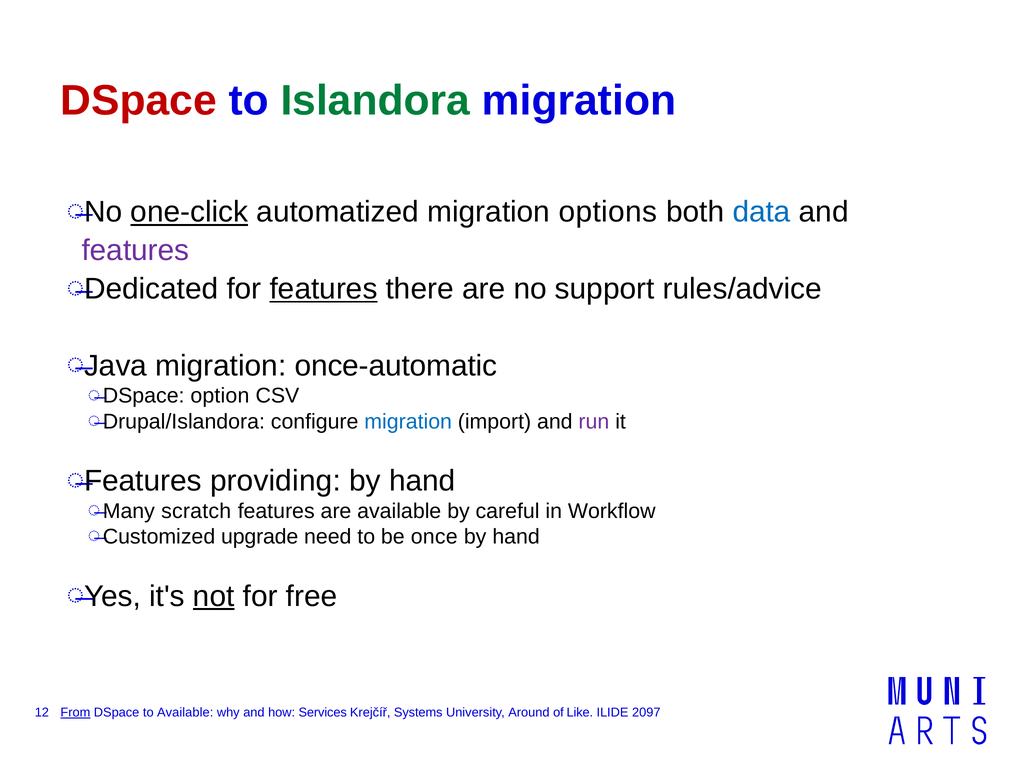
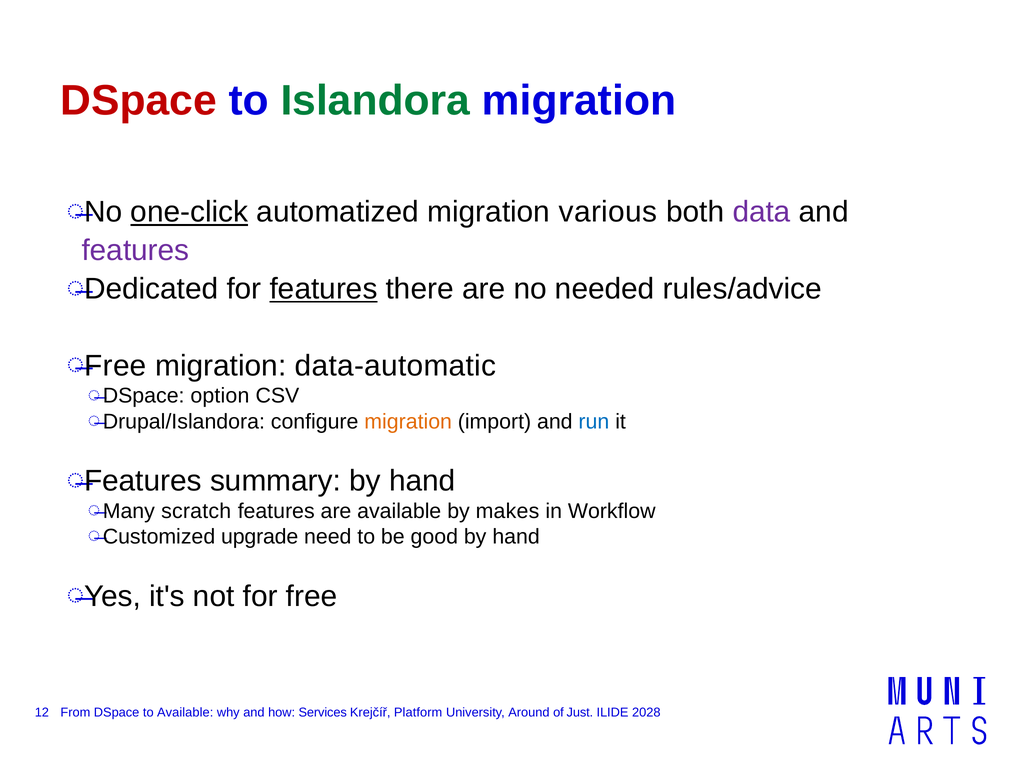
options: options -> various (608, 212)
data colour: blue -> purple (762, 212)
support: support -> needed (605, 289)
Java: Java -> Free (115, 366)
once-automatic: once-automatic -> data-automatic (396, 366)
migration colour: blue -> orange (408, 421)
run colour: purple -> blue (594, 421)
providing: providing -> summary (275, 481)
careful: careful -> makes (507, 511)
once: once -> good (434, 537)
not underline: present -> none (214, 596)
From underline: present -> none (75, 712)
Systems: Systems -> Platform (418, 712)
Like: Like -> Just (580, 712)
2097: 2097 -> 2028 (646, 712)
